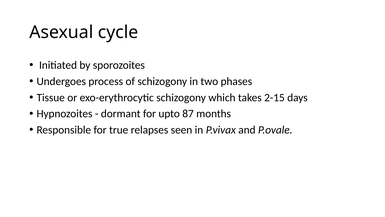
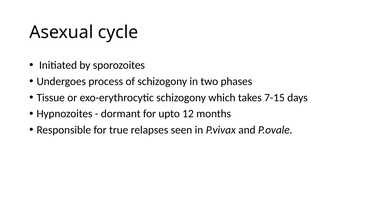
2-15: 2-15 -> 7-15 (274, 97)
87: 87 -> 12 (188, 114)
